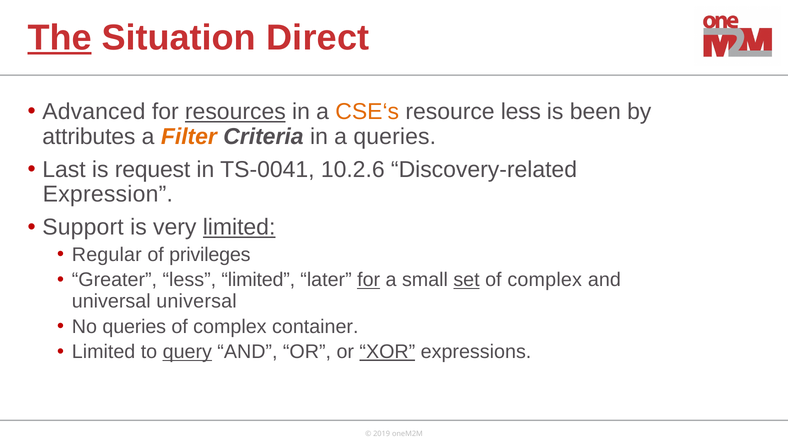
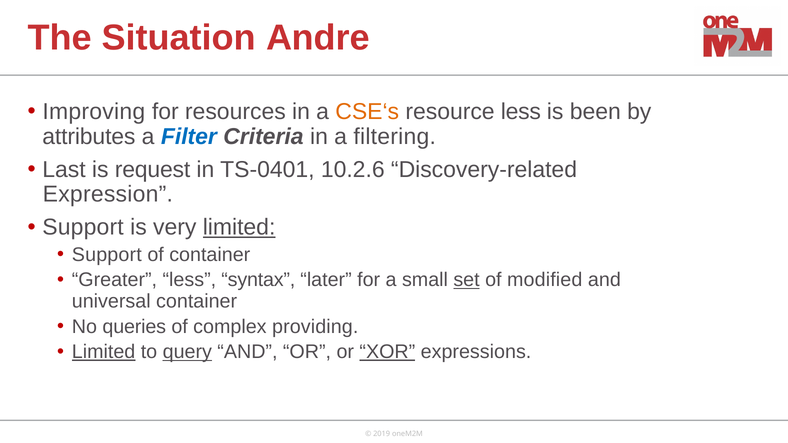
The underline: present -> none (60, 38)
Direct: Direct -> Andre (318, 38)
Advanced: Advanced -> Improving (94, 112)
resources underline: present -> none (235, 112)
Filter colour: orange -> blue (189, 137)
a queries: queries -> filtering (395, 137)
TS-0041: TS-0041 -> TS-0401 (267, 170)
Regular: Regular -> Support (107, 255)
of privileges: privileges -> container (210, 255)
less limited: limited -> syntax (258, 280)
for underline: present -> none (369, 280)
complex: complex -> modified (545, 280)
universal universal: universal -> container (197, 301)
container: container -> providing (315, 327)
Limited underline: none -> present (104, 352)
